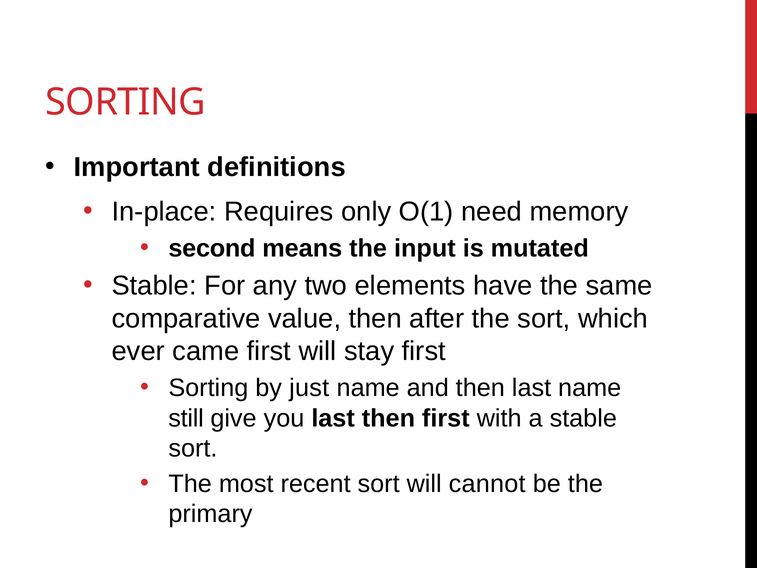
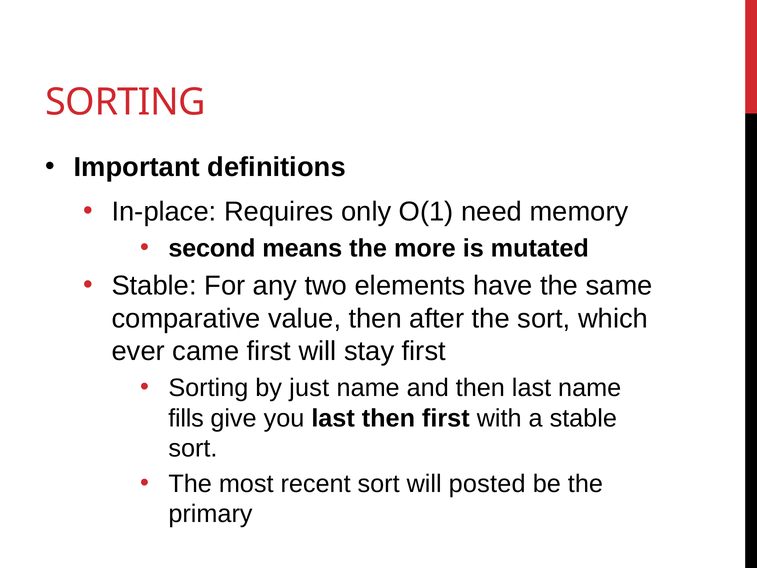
input: input -> more (425, 248)
still: still -> fills (186, 418)
cannot: cannot -> posted (487, 484)
